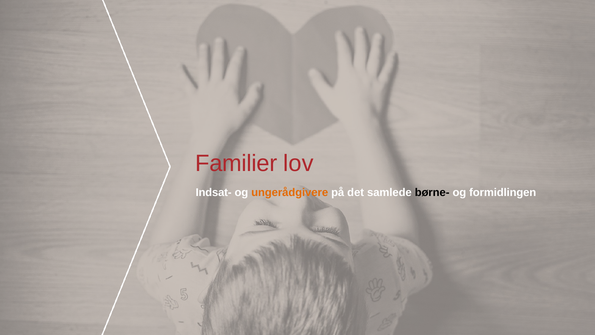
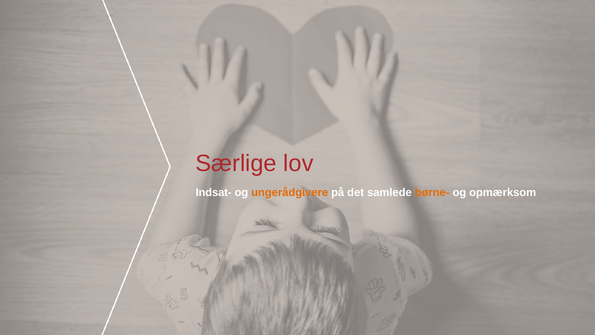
Familier: Familier -> Særlige (236, 163)
børne- colour: black -> orange (432, 192)
formidlingen: formidlingen -> opmærksom (503, 192)
